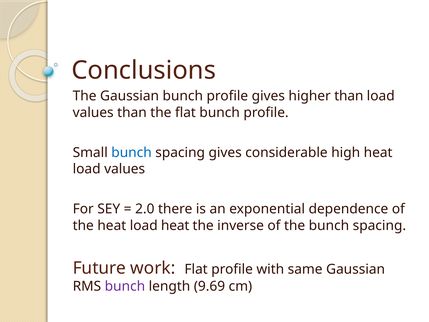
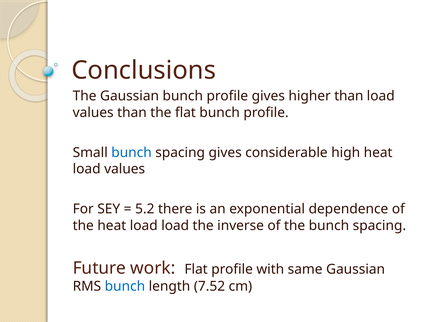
2.0: 2.0 -> 5.2 (145, 209)
load heat: heat -> load (175, 225)
bunch colour: purple -> blue (125, 286)
9.69: 9.69 -> 7.52 (209, 286)
